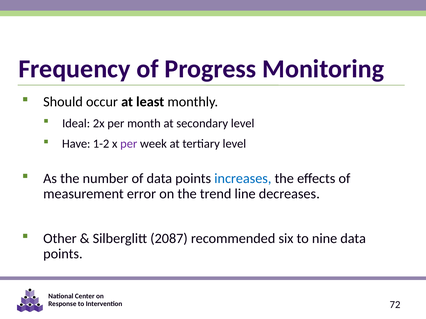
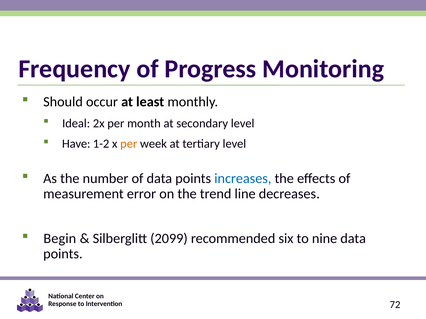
per colour: purple -> orange (129, 144)
Other: Other -> Begin (60, 239)
2087: 2087 -> 2099 (169, 239)
